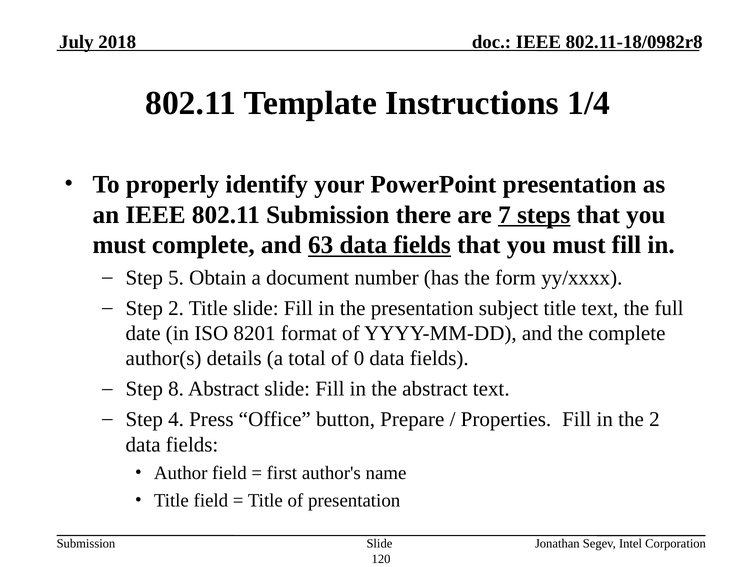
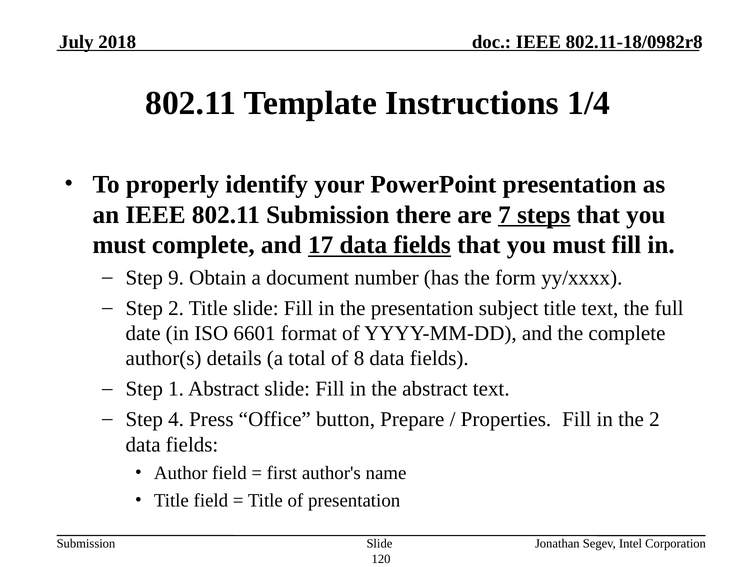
63: 63 -> 17 (321, 245)
5: 5 -> 9 (176, 278)
8201: 8201 -> 6601 (255, 333)
0: 0 -> 8 (359, 359)
8: 8 -> 1 (176, 389)
